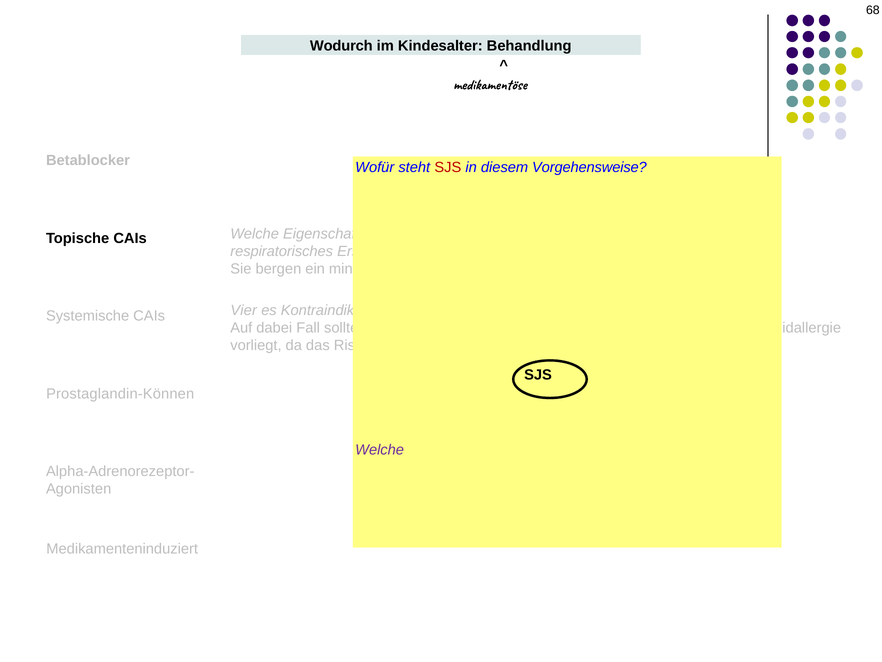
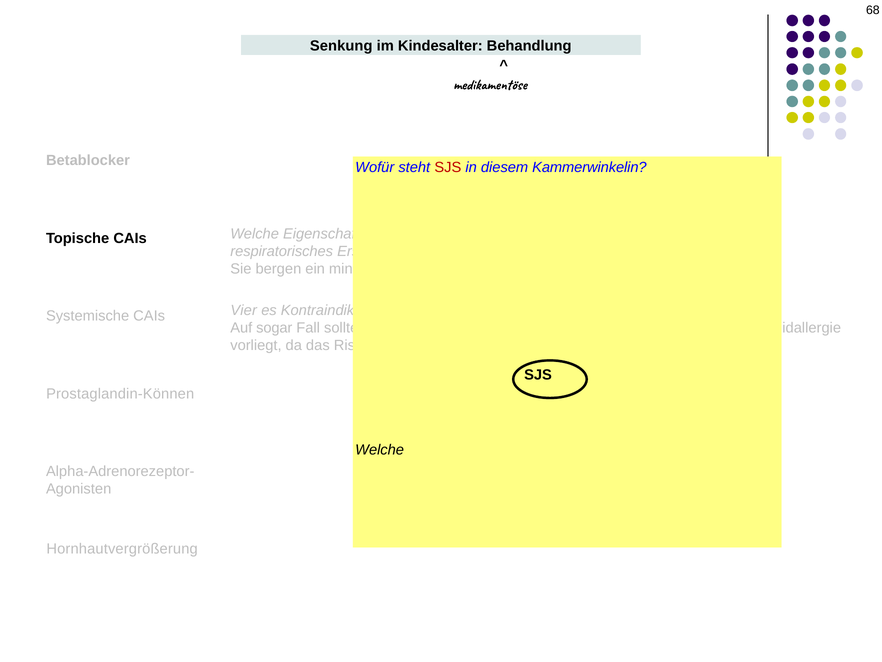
Wodurch: Wodurch -> Senkung (341, 46)
Vorgehensweise: Vorgehensweise -> Kammerwinkelin (589, 167)
dabei: dabei -> sogar (274, 328)
Welche colour: purple -> black (380, 450)
Medikamenteninduziert: Medikamenteninduziert -> Hornhautvergrößerung (122, 549)
